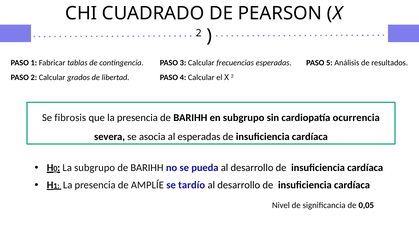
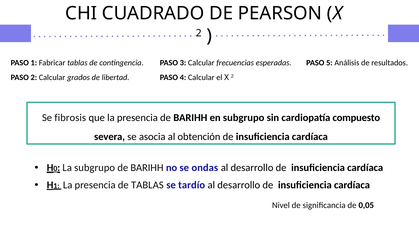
ocurrencia: ocurrencia -> compuesto (356, 118)
al esperadas: esperadas -> obtención (199, 136)
pueda: pueda -> ondas (205, 168)
de AMPLÍE: AMPLÍE -> TABLAS (147, 185)
